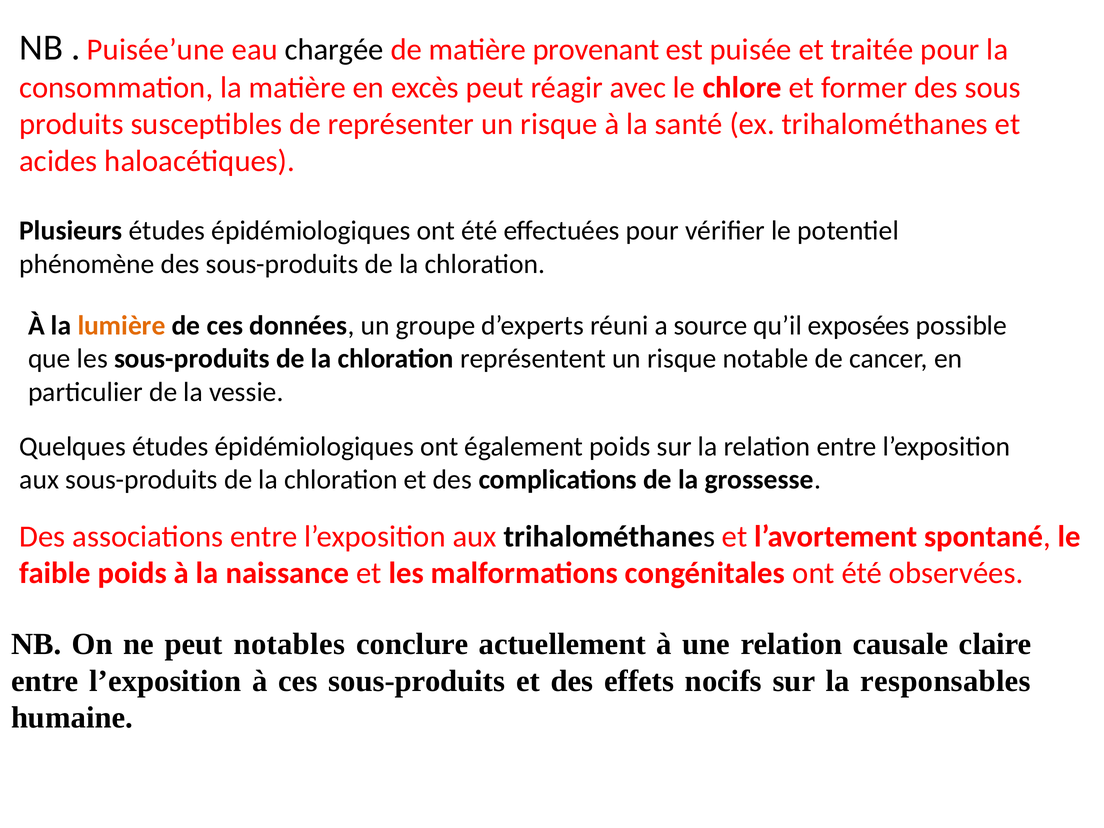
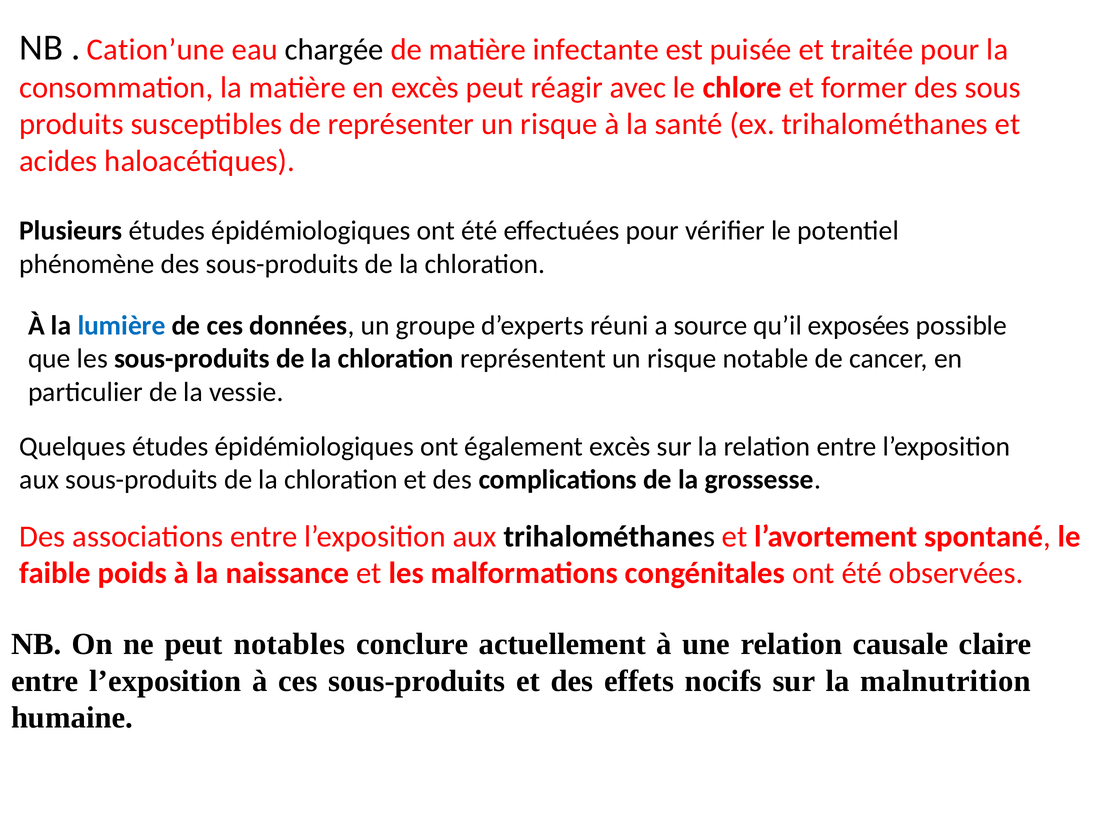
Puisée’une: Puisée’une -> Cation’une (156, 49)
provenant: provenant -> infectante (596, 49)
lumière colour: orange -> blue (122, 326)
également poids: poids -> excès (620, 446)
responsables: responsables -> malnutrition (946, 681)
